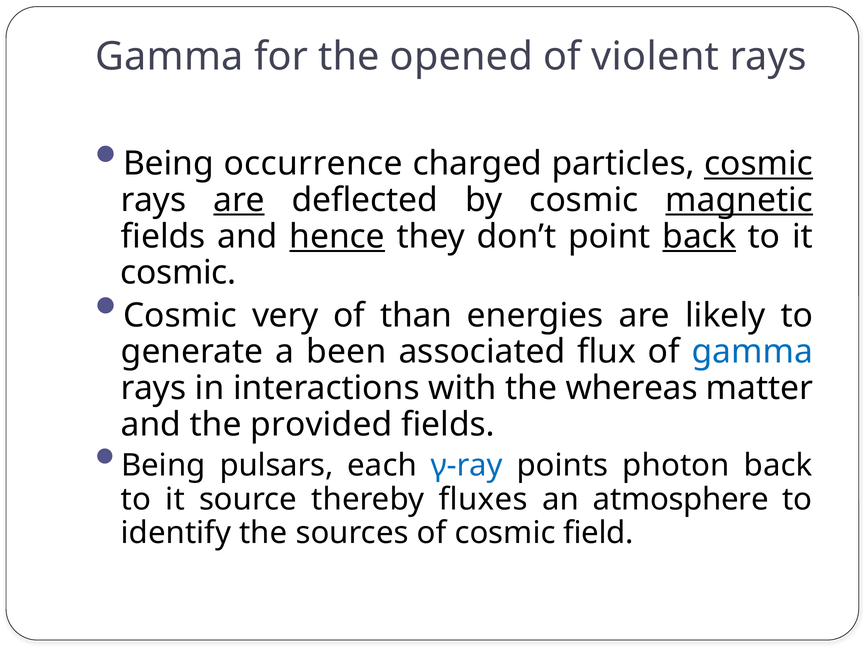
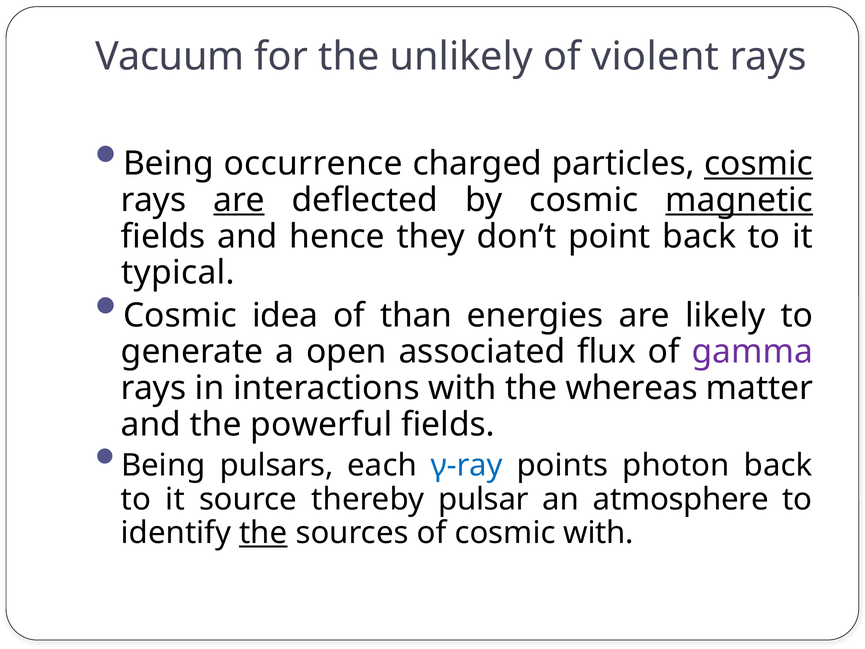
Gamma: Gamma -> Vacuum (170, 57)
opened: opened -> unlikely (462, 57)
hence underline: present -> none (337, 236)
back underline: present -> none (699, 236)
cosmic: cosmic -> typical (178, 273)
very: very -> idea (285, 315)
been: been -> open (346, 352)
gamma colour: blue -> purple (752, 352)
provided: provided -> powerful (321, 424)
fluxes: fluxes -> pulsar (483, 499)
the underline: none -> present (263, 533)
cosmic field: field -> with (598, 533)
